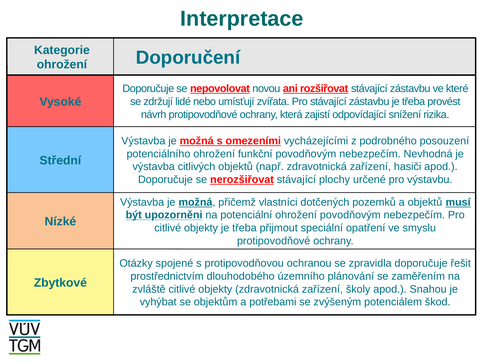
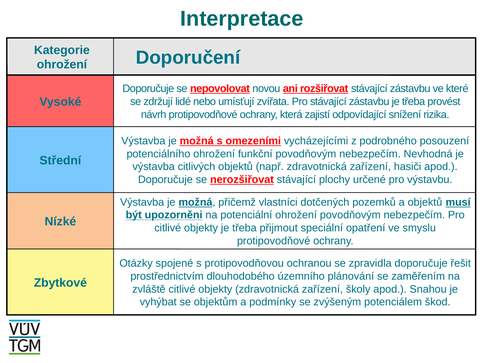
potřebami: potřebami -> podmínky (273, 302)
